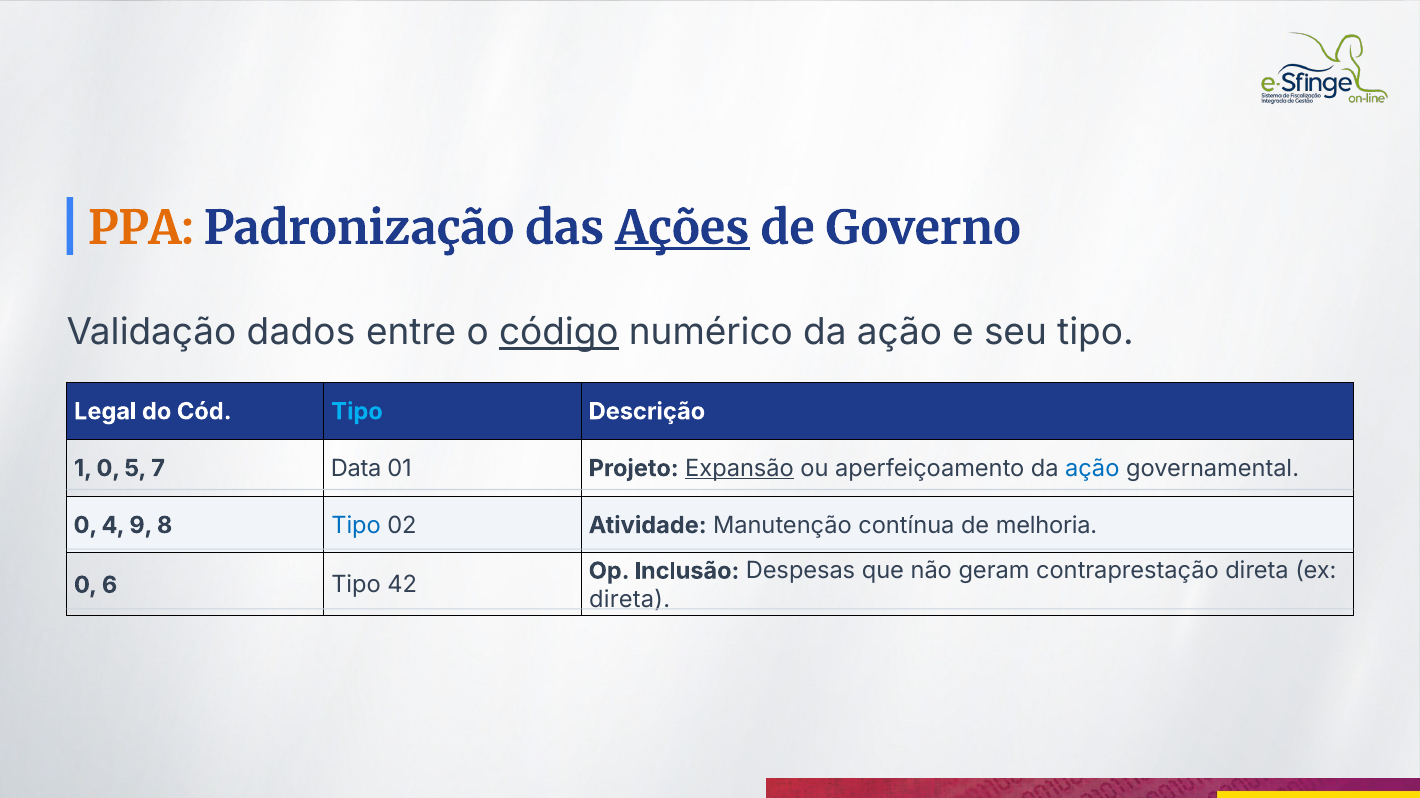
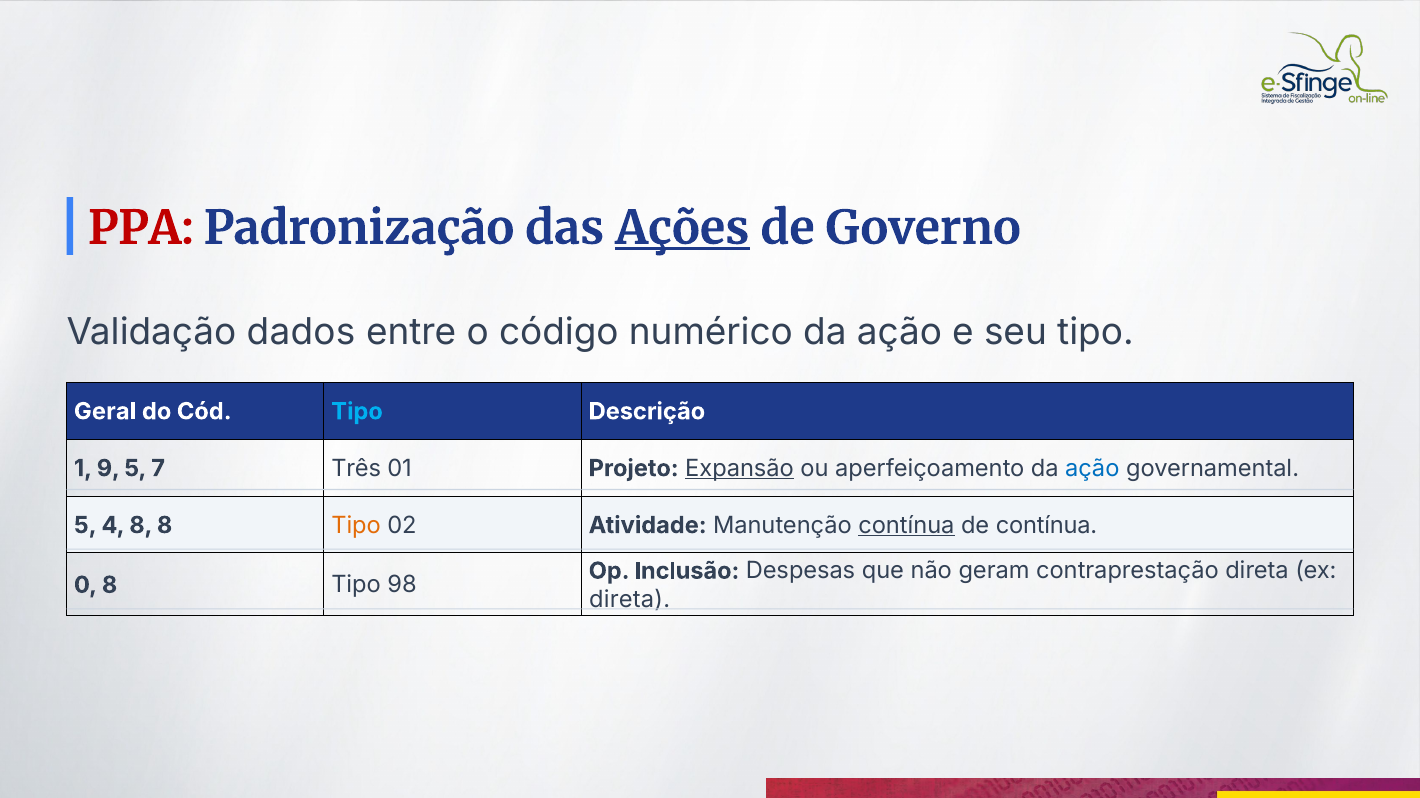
PPA colour: orange -> red (141, 229)
código underline: present -> none (559, 333)
Legal: Legal -> Geral (105, 412)
1 0: 0 -> 9 (108, 469)
Data: Data -> Três (356, 469)
0: 0 -> 5 (85, 526)
4 9: 9 -> 8 (141, 526)
Tipo colour: blue -> orange (356, 526)
contínua underline: none -> present (906, 526)
de melhoria: melhoria -> contínua (1047, 526)
0 6: 6 -> 8 (110, 585)
42: 42 -> 98 (402, 585)
